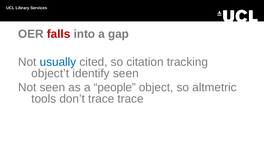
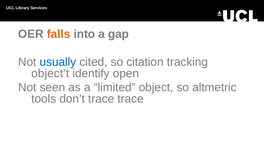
falls colour: red -> orange (59, 34)
identify seen: seen -> open (126, 73)
people: people -> limited (115, 87)
